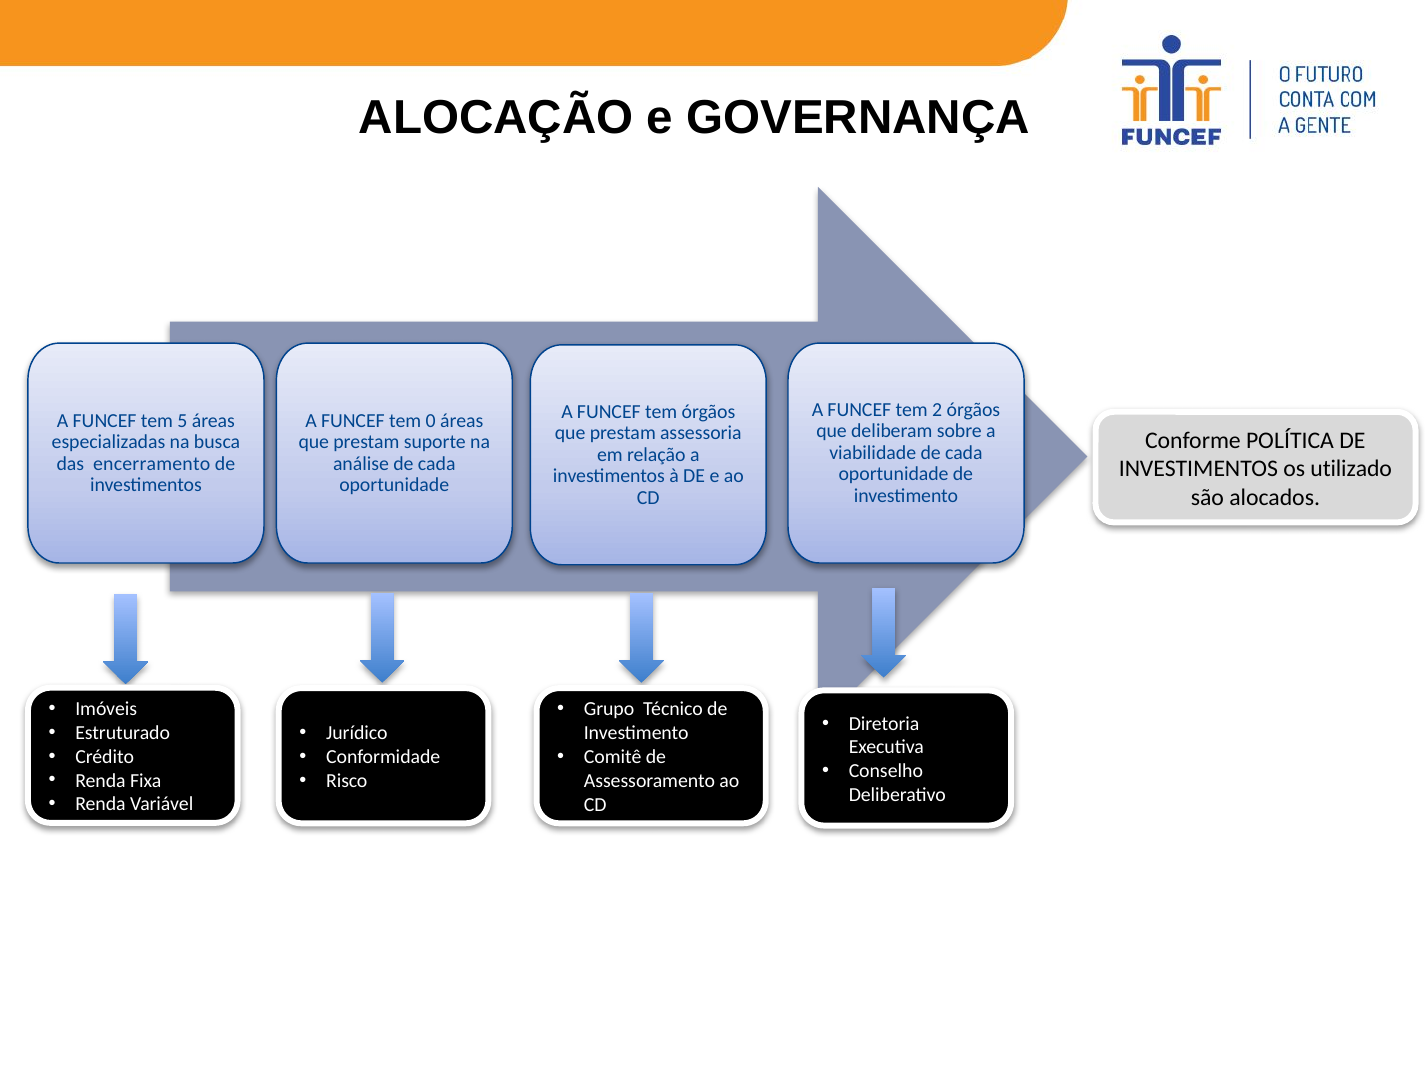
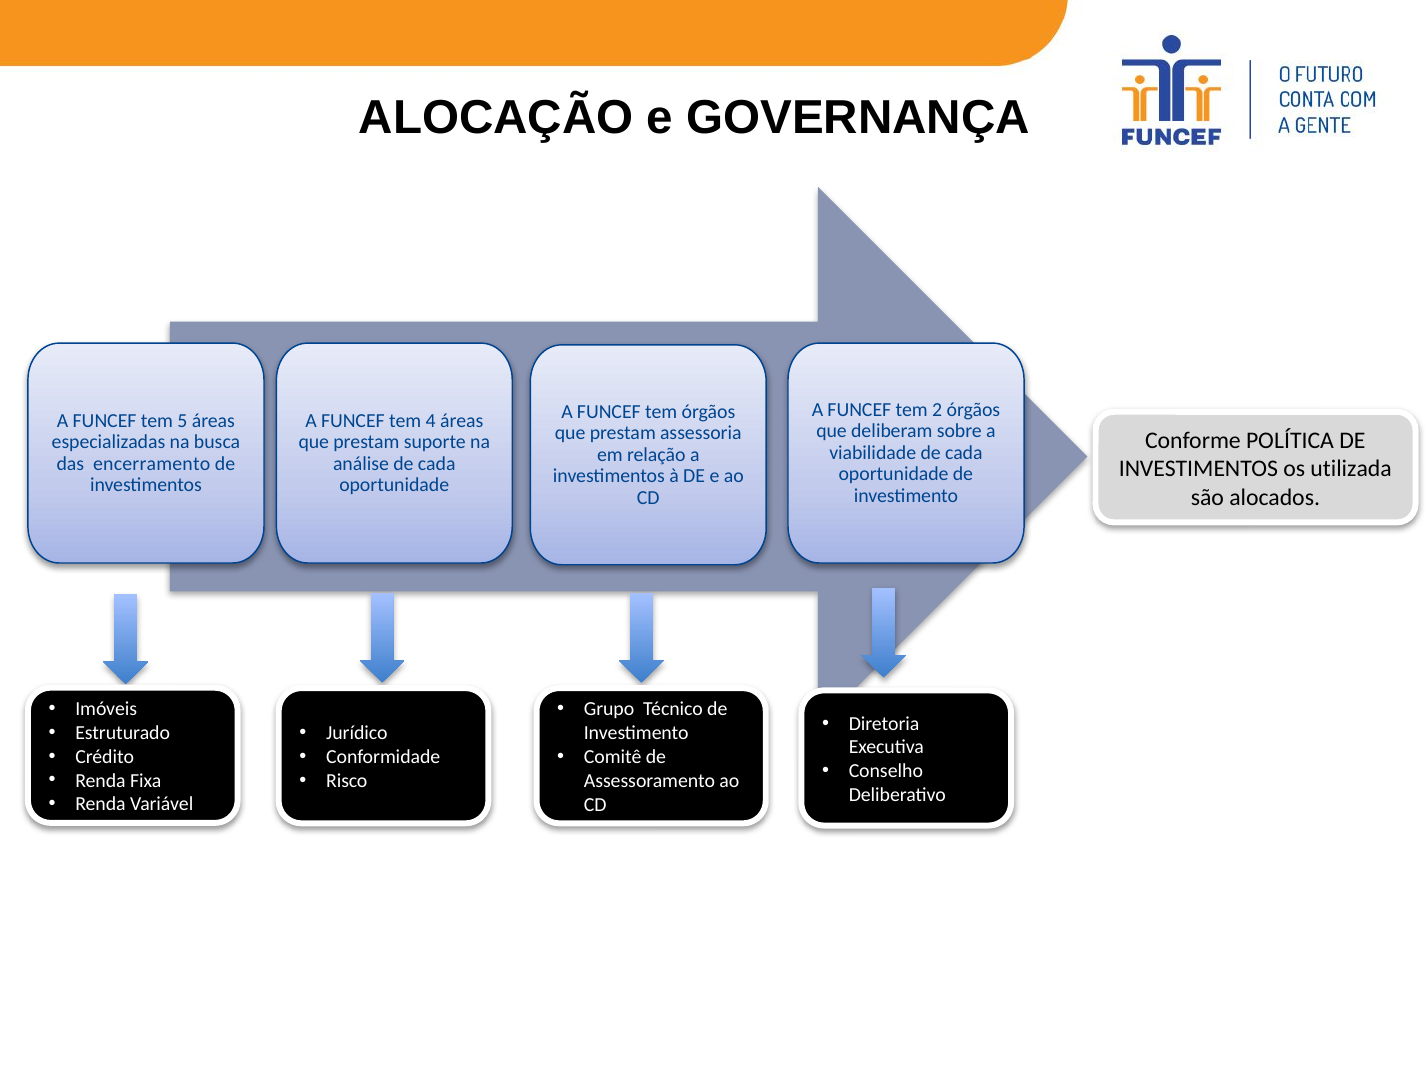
0: 0 -> 4 (431, 420)
utilizado: utilizado -> utilizada (1351, 468)
